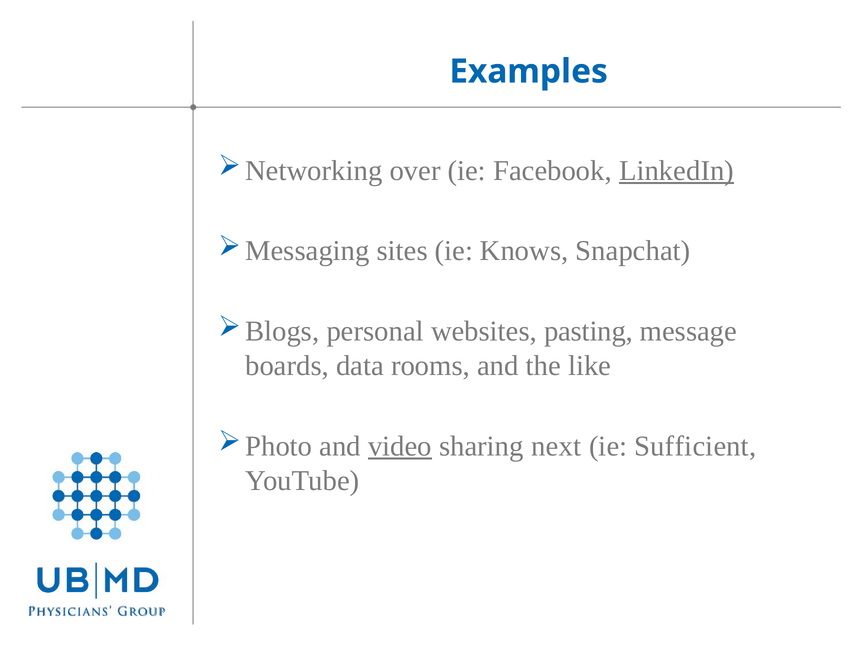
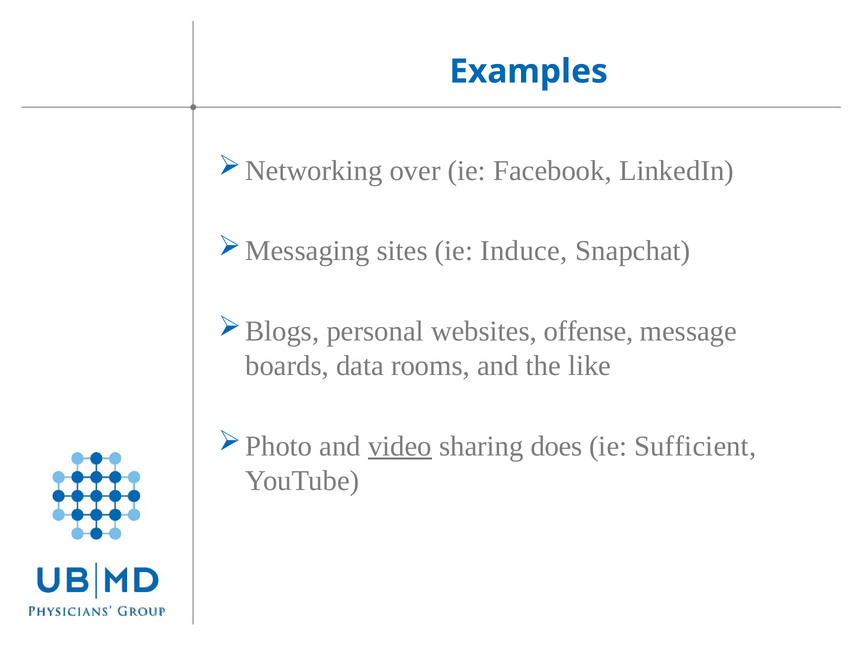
LinkedIn underline: present -> none (677, 171)
Knows: Knows -> Induce (524, 251)
pasting: pasting -> offense (589, 332)
next: next -> does (556, 446)
